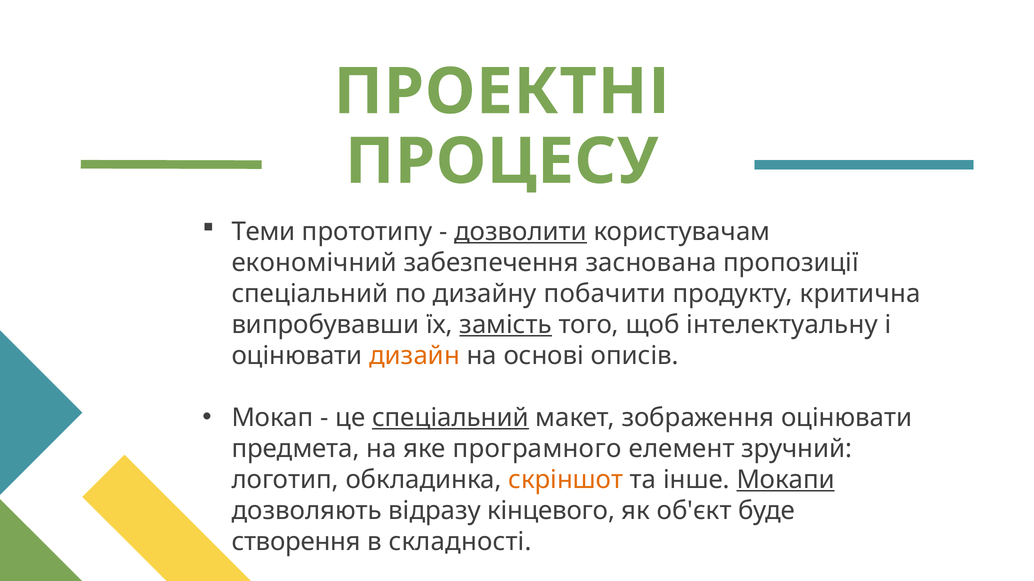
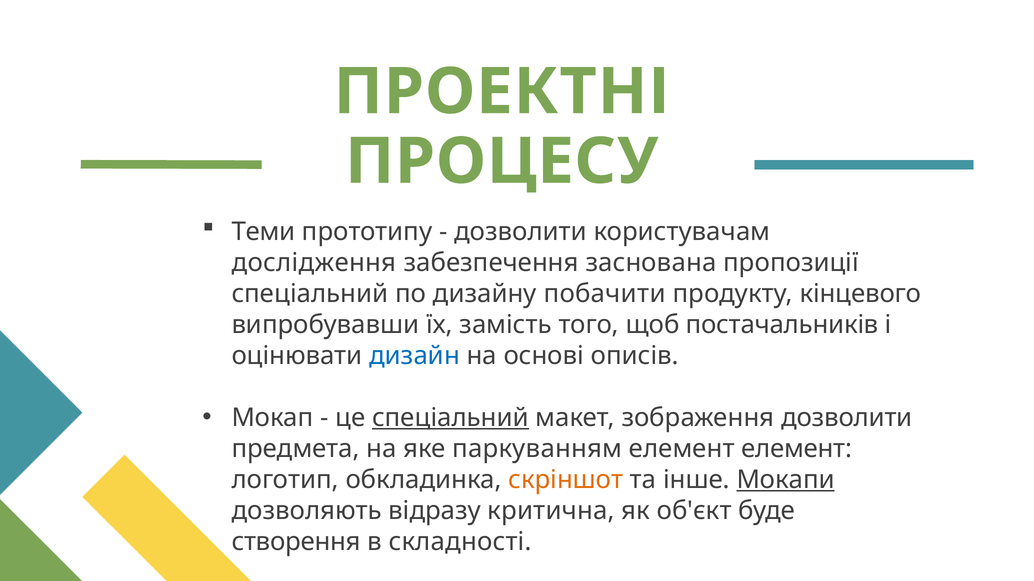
дозволити underline: present -> none (520, 232)
економічний: економічний -> дослідження (314, 263)
критична: критична -> кінцевого (860, 294)
замість underline: present -> none (506, 325)
інтелектуальну: інтелектуальну -> постачальників (782, 325)
дизайн colour: orange -> blue (415, 356)
зображення оцінювати: оцінювати -> дозволити (847, 418)
програмного: програмного -> паркуванням (537, 449)
елемент зручний: зручний -> елемент (797, 449)
кінцевого: кінцевого -> критична (551, 511)
